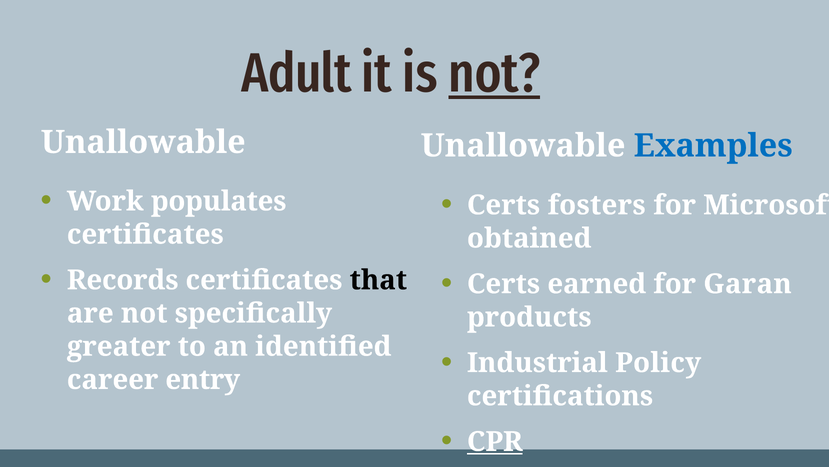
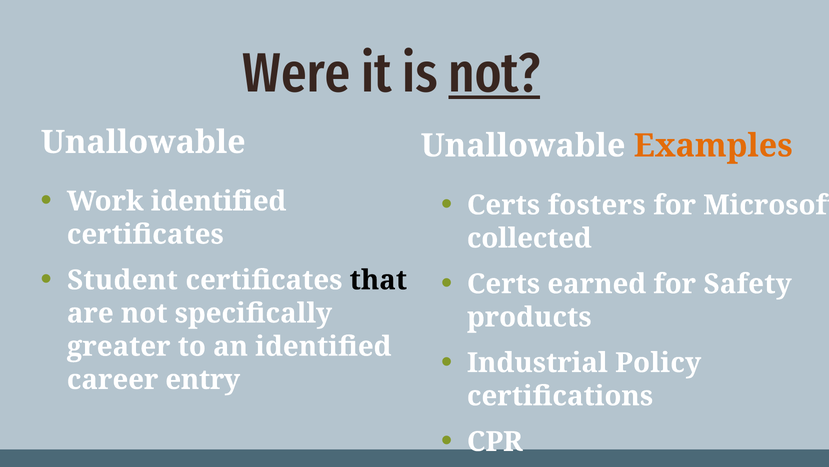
Adult: Adult -> Were (296, 73)
Examples colour: blue -> orange (713, 146)
Work populates: populates -> identified (219, 201)
obtained: obtained -> collected (529, 238)
Records: Records -> Student (122, 280)
Garan: Garan -> Safety (748, 284)
CPR underline: present -> none (495, 441)
